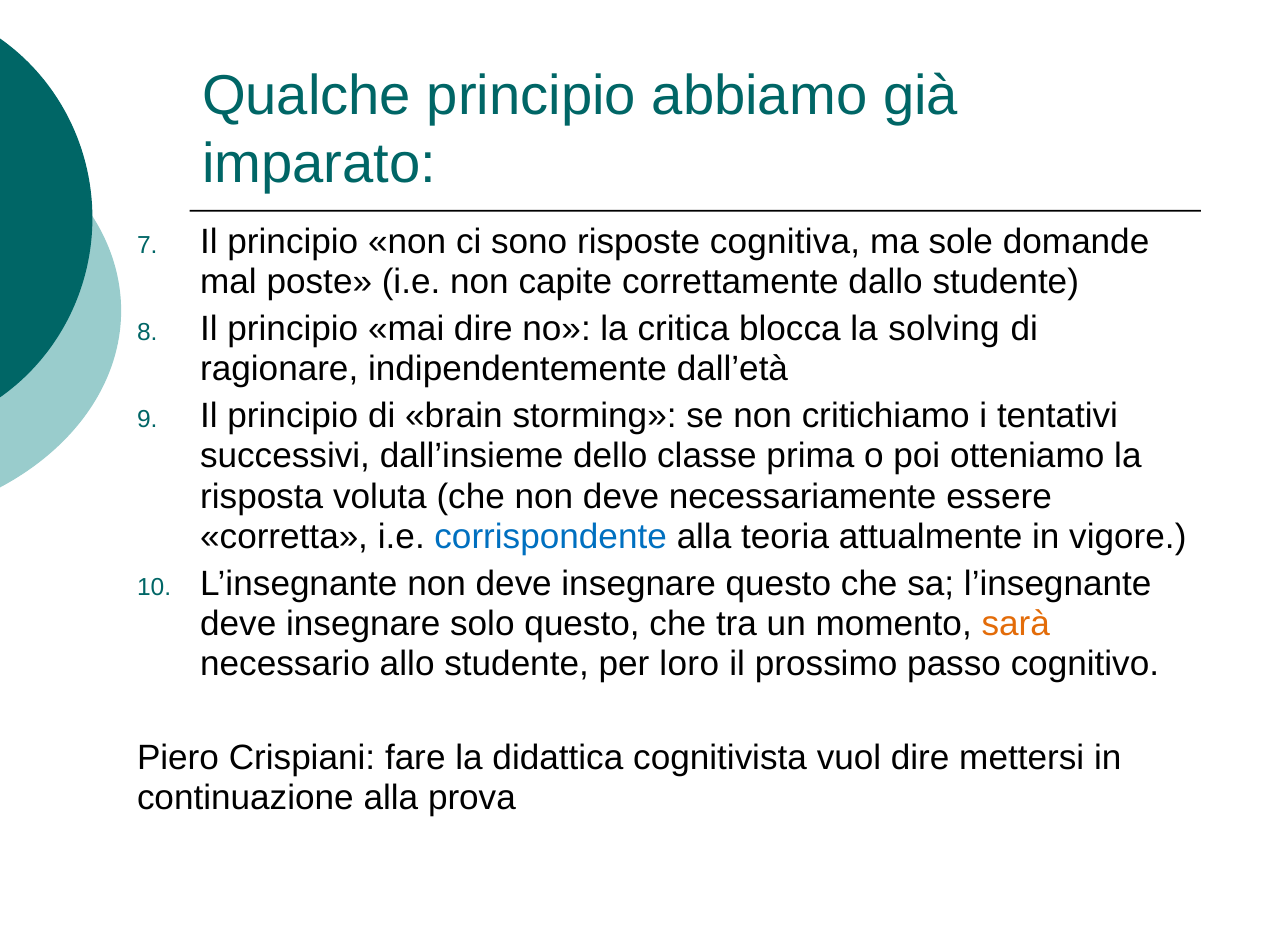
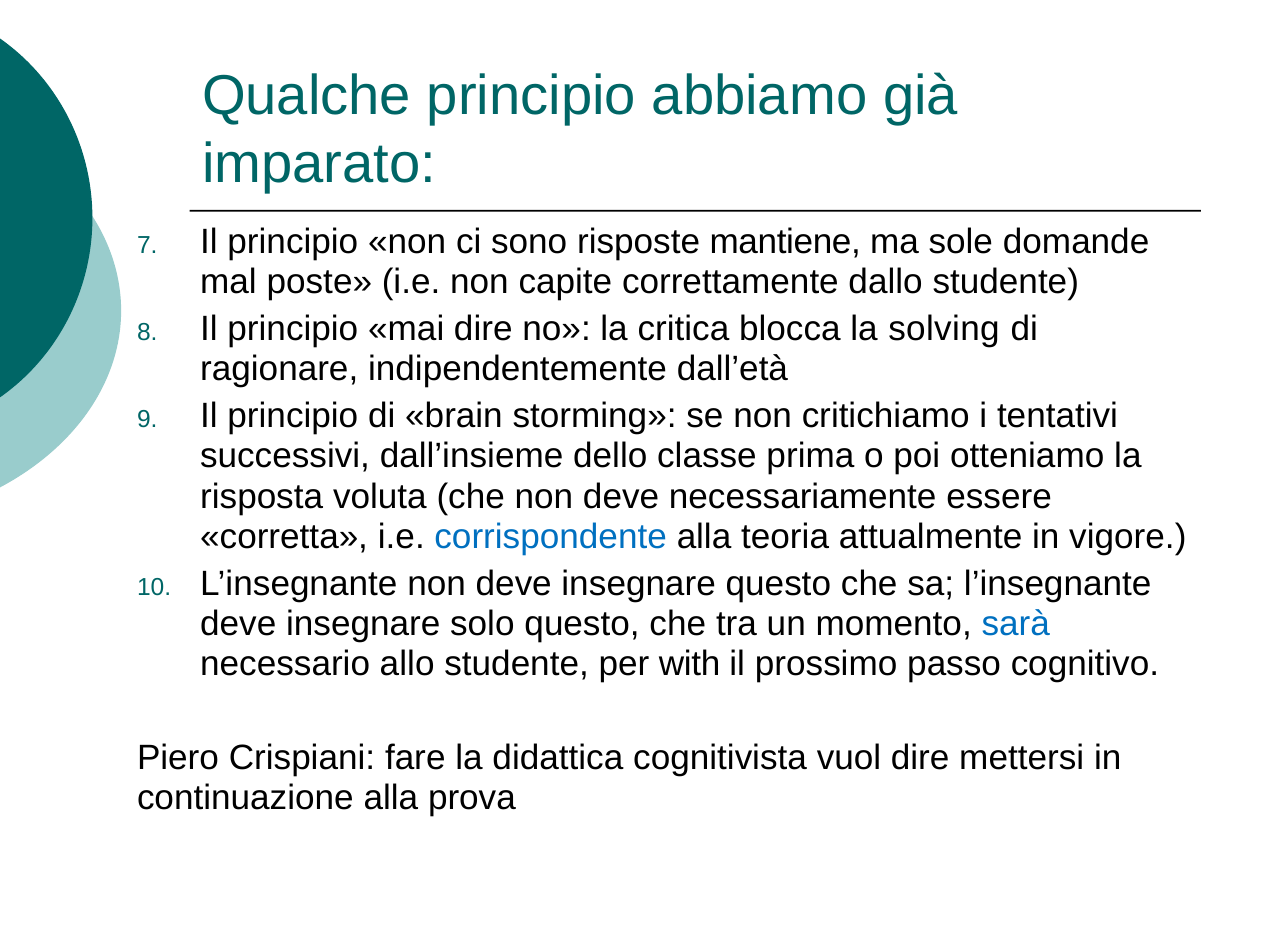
cognitiva: cognitiva -> mantiene (785, 242)
sarà colour: orange -> blue (1016, 624)
loro: loro -> with (690, 664)
